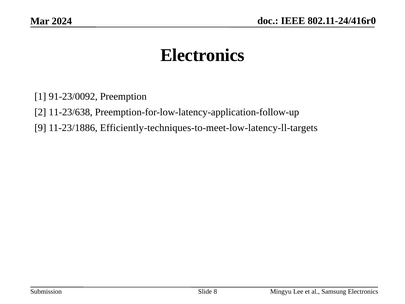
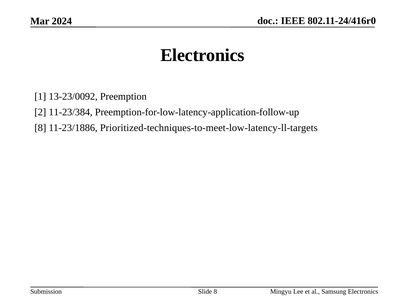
91-23/0092: 91-23/0092 -> 13-23/0092 (73, 97)
11-23/638: 11-23/638 -> 11-23/384 (71, 112)
9: 9 -> 8 (40, 128)
Efficiently-techniques-to-meet-low-latency-ll-targets: Efficiently-techniques-to-meet-low-latency-ll-targets -> Prioritized-techniques-to-meet-low-latency-ll-targets (209, 128)
